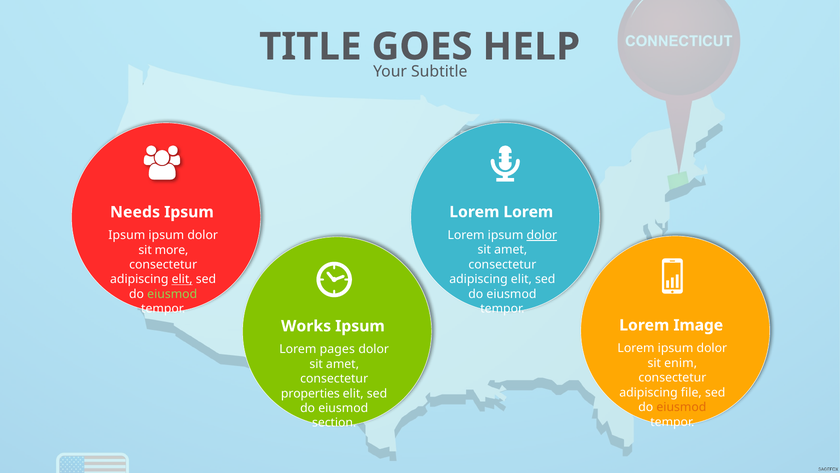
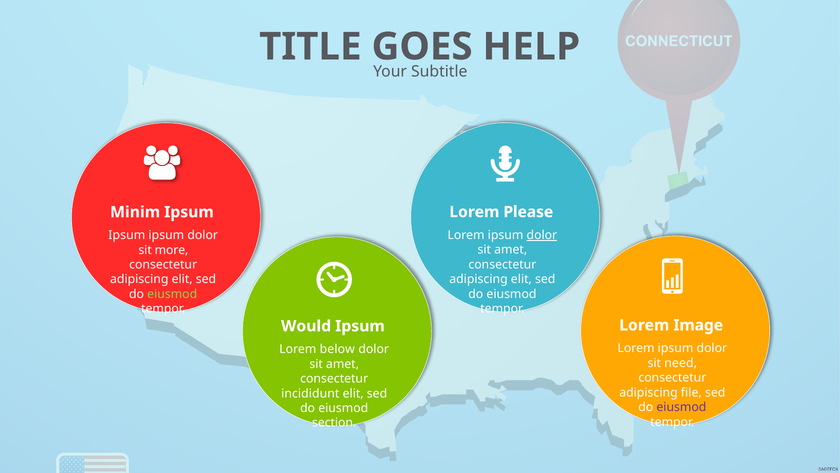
Lorem: Lorem -> Please (528, 212)
Needs: Needs -> Minim (135, 212)
elit underline: present -> none (182, 279)
Works: Works -> Would (306, 326)
pages: pages -> below (337, 349)
enim: enim -> need (681, 363)
properties: properties -> incididunt (310, 393)
eiusmod colour: orange -> purple (681, 407)
